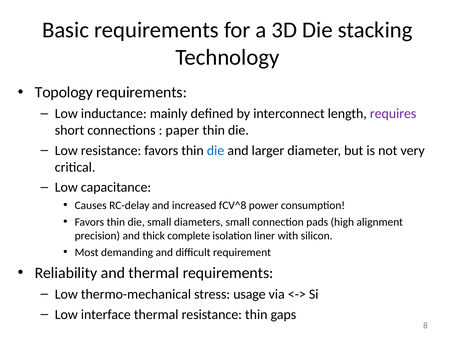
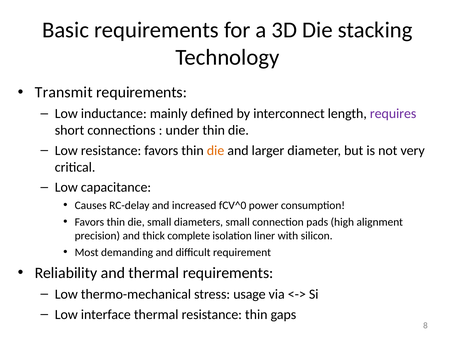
Topology: Topology -> Transmit (64, 92)
paper: paper -> under (182, 130)
die colour: blue -> orange (216, 151)
fCV^8: fCV^8 -> fCV^0 (233, 206)
